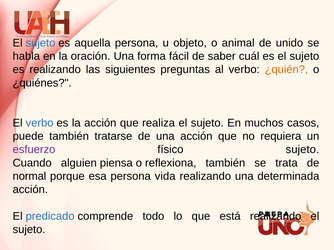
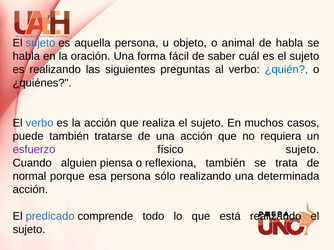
de unido: unido -> habla (289, 43)
¿quién colour: orange -> blue (286, 70)
vida: vida -> sólo (165, 177)
